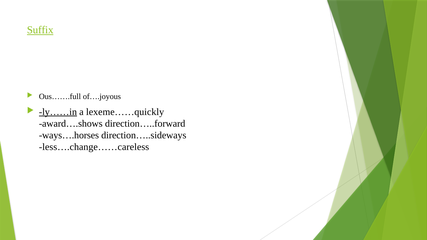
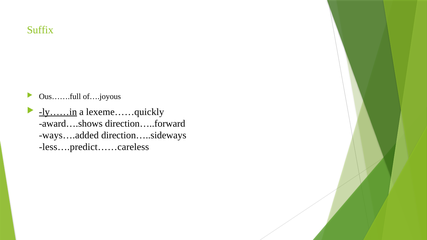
Suffix underline: present -> none (40, 30)
ways….horses: ways….horses -> ways….added (69, 135)
less….change……careless: less….change……careless -> less….predict……careless (94, 147)
